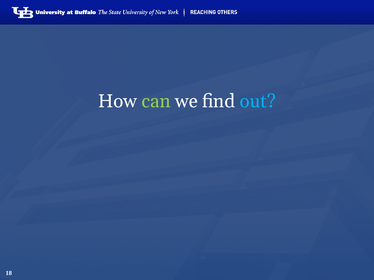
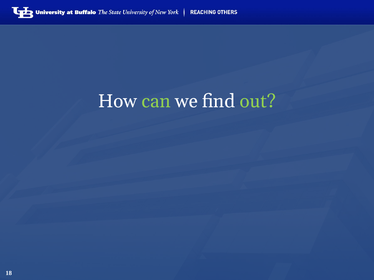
out colour: light blue -> light green (258, 102)
